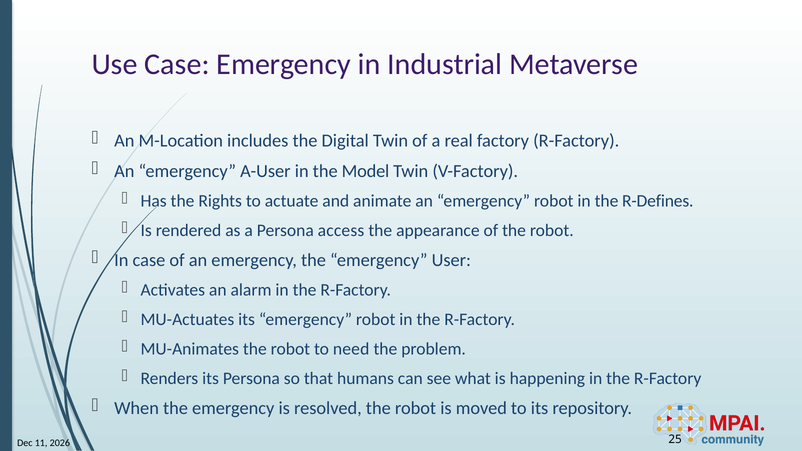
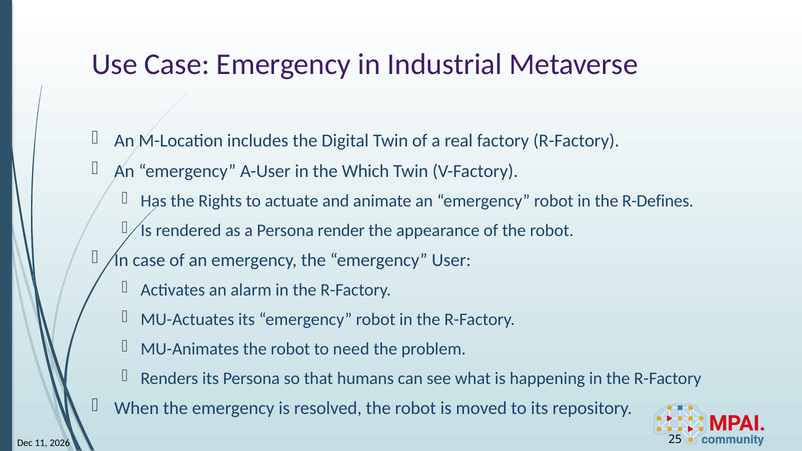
Model: Model -> Which (365, 171)
access: access -> render (341, 230)
